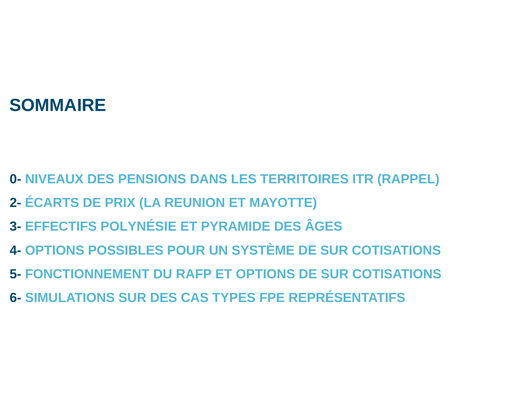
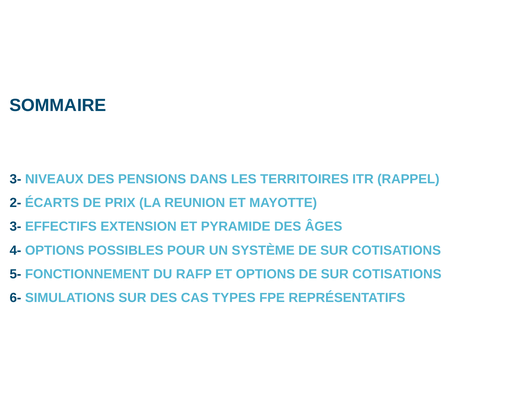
0-: 0- -> 3- (15, 179)
POLYNÉSIE: POLYNÉSIE -> EXTENSION (139, 227)
